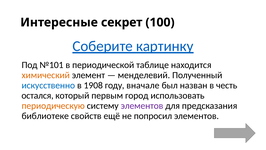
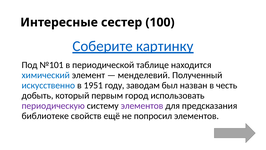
секрет: секрет -> сестер (122, 22)
химический colour: orange -> blue (46, 75)
1908: 1908 -> 1951 (93, 85)
вначале: вначале -> заводам (143, 85)
остался: остался -> добыть (37, 95)
периодическую colour: orange -> purple (53, 106)
